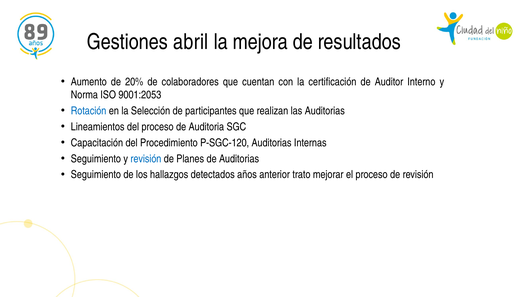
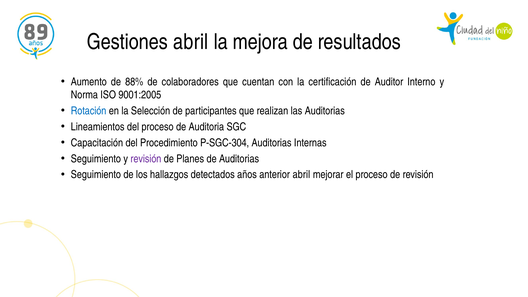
20%: 20% -> 88% (134, 82)
9001:2053: 9001:2053 -> 9001:2005 (140, 95)
P-SGC-120: P-SGC-120 -> P-SGC-304 (225, 143)
revisión colour: blue -> purple (146, 159)
anterior trato: trato -> abril (301, 175)
